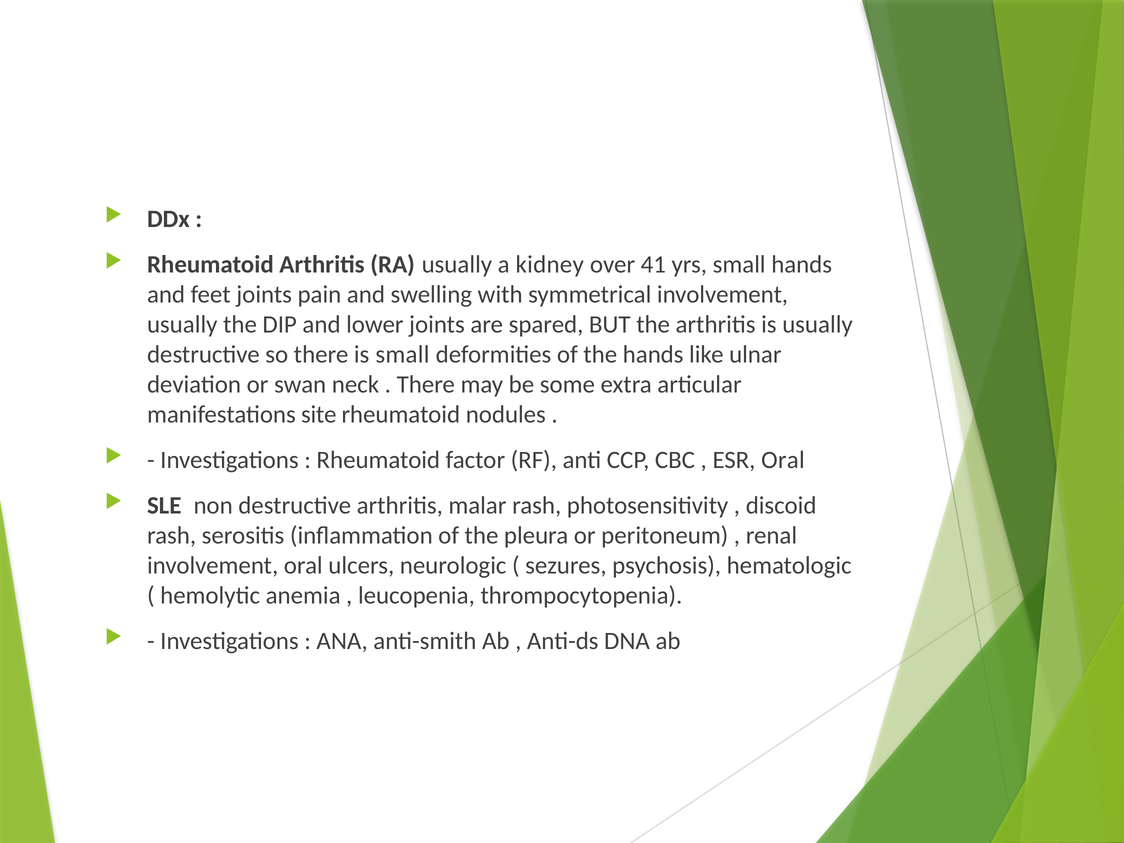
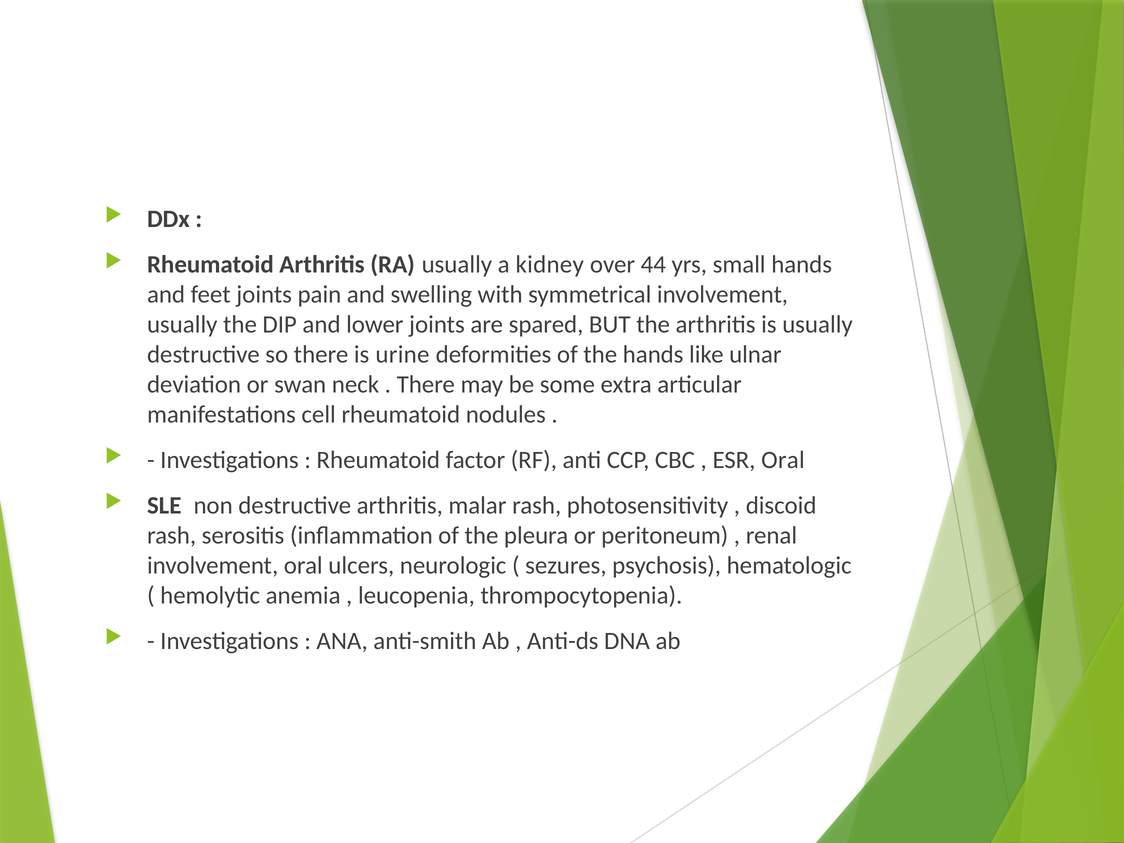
41: 41 -> 44 (653, 265)
is small: small -> urine (402, 354)
site: site -> cell (319, 414)
